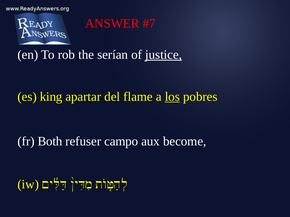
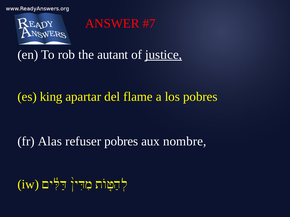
serían: serían -> autant (113, 55)
los underline: present -> none (172, 97)
Both: Both -> Alas (50, 141)
refuser campo: campo -> pobres (121, 141)
become: become -> nombre (185, 141)
